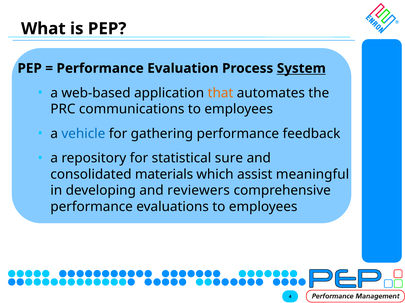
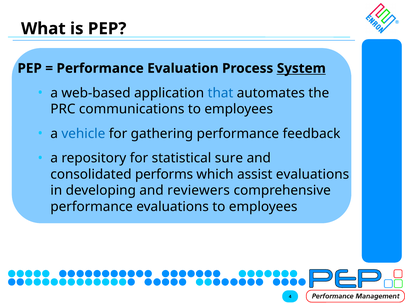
that colour: orange -> blue (220, 93)
materials: materials -> performs (164, 175)
assist meaningful: meaningful -> evaluations (313, 175)
